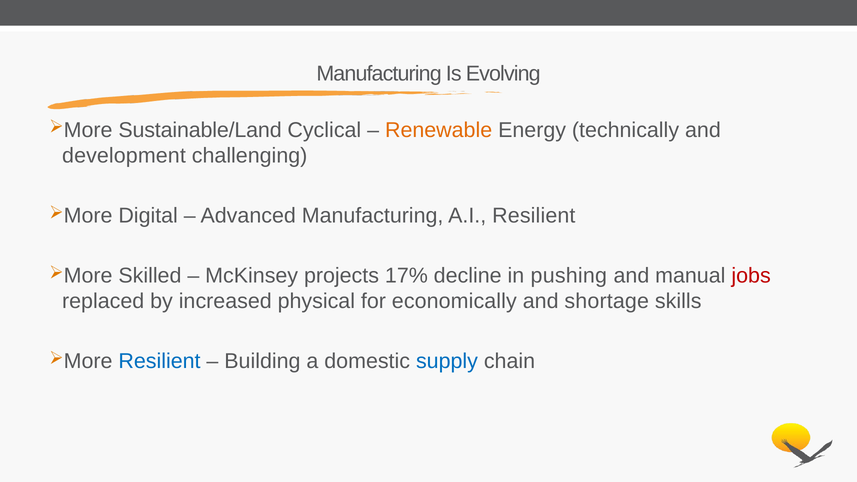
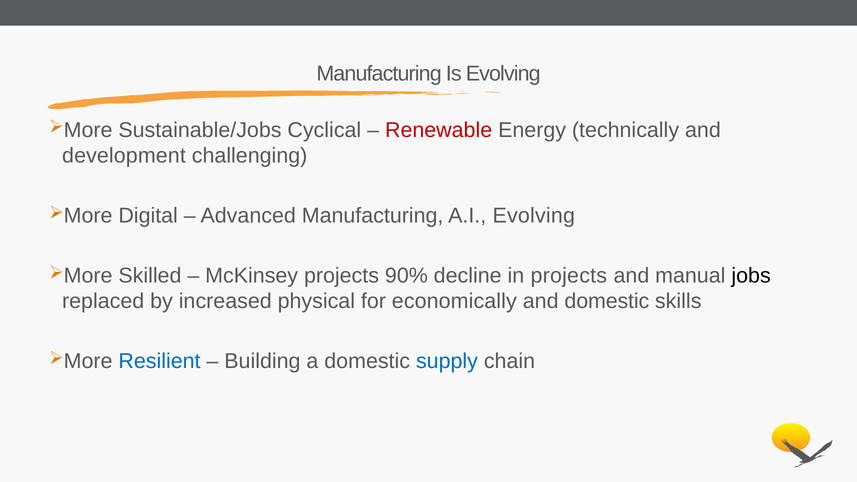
Sustainable/Land: Sustainable/Land -> Sustainable/Jobs (200, 130)
Renewable colour: orange -> red (439, 130)
A.I Resilient: Resilient -> Evolving (534, 216)
17%: 17% -> 90% (406, 276)
in pushing: pushing -> projects (569, 276)
jobs colour: red -> black (751, 276)
and shortage: shortage -> domestic (607, 301)
